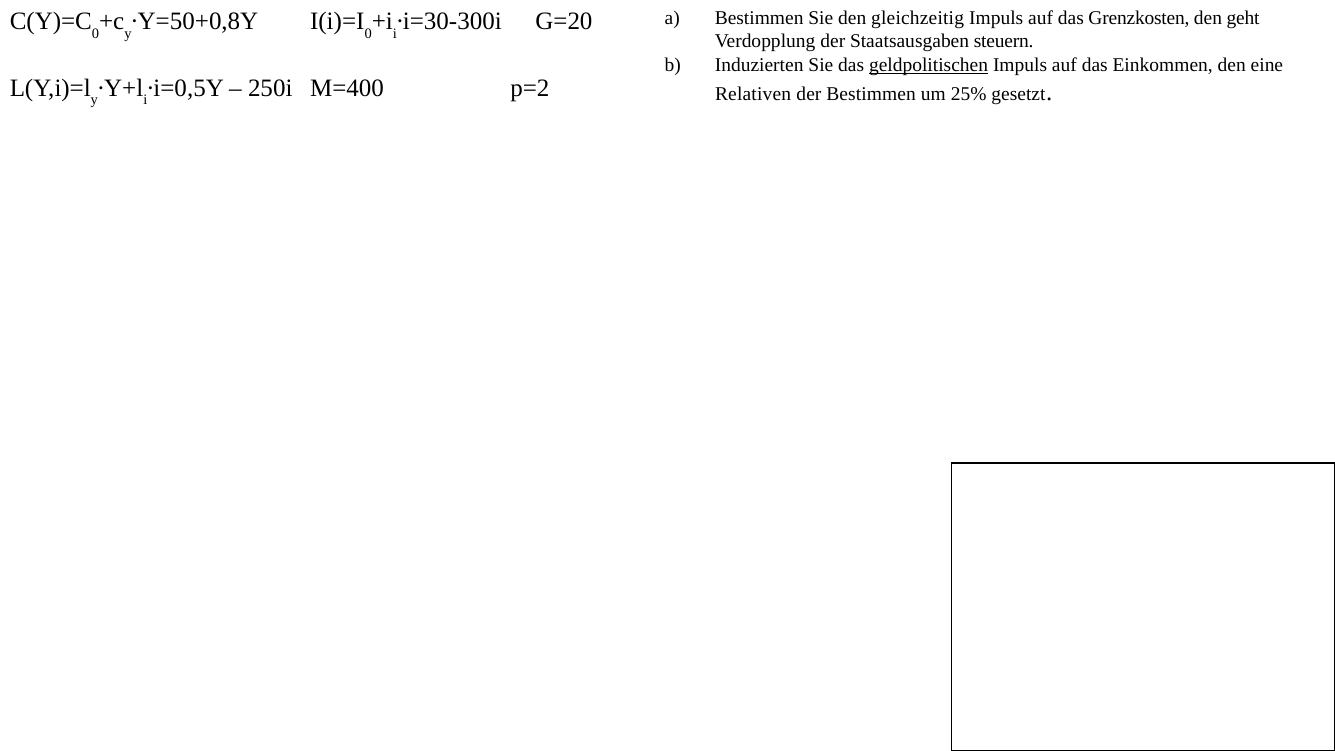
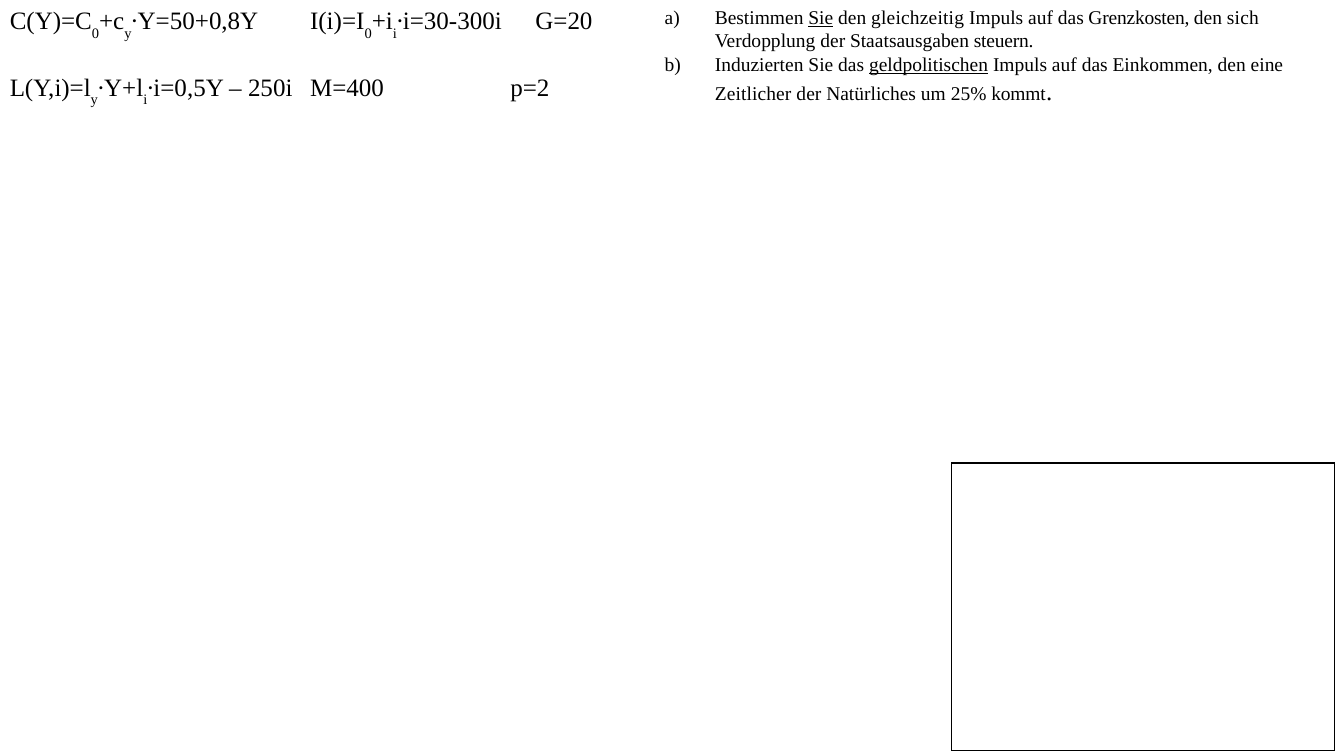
Sie underline: none -> present (821, 18)
geht: geht -> sich (1243, 18)
Relativen: Relativen -> Zeitlicher (753, 94)
der Bestimmen: Bestimmen -> Natürliches (871, 94)
gesetzt: gesetzt -> kommt (1019, 94)
